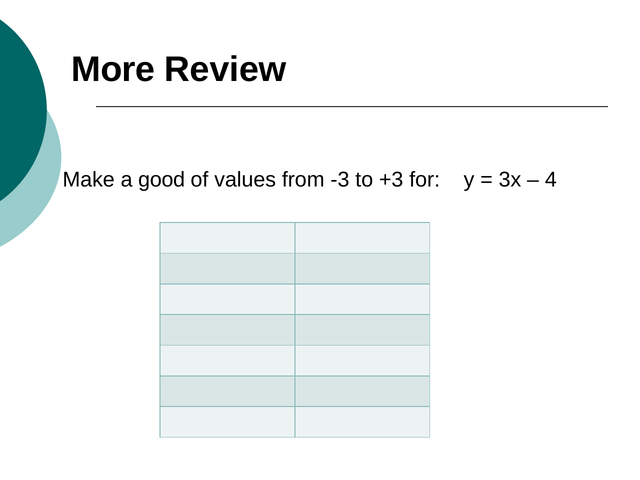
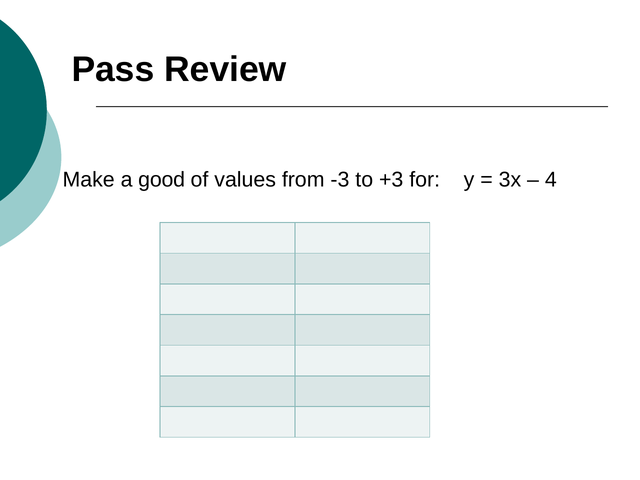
More: More -> Pass (113, 70)
